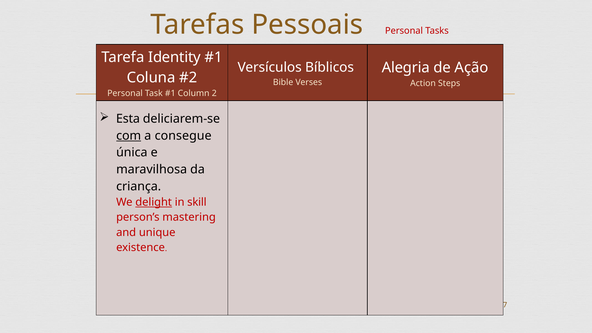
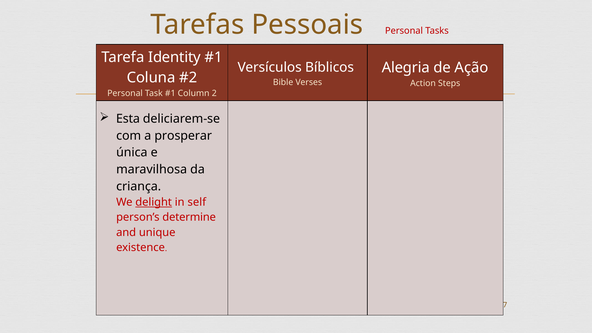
com underline: present -> none (129, 136)
consegue: consegue -> prosperar (183, 136)
skill: skill -> self (197, 202)
mastering: mastering -> determine (189, 217)
